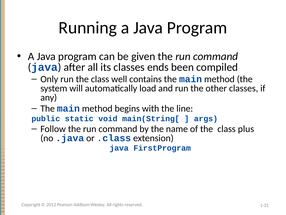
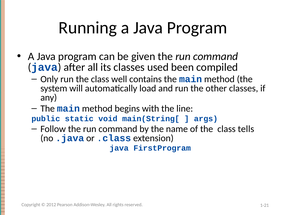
ends: ends -> used (158, 67)
plus: plus -> tells (246, 129)
